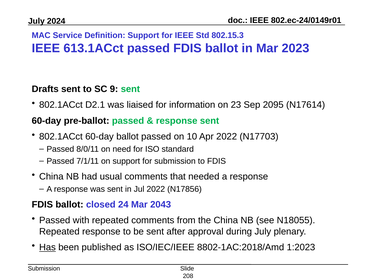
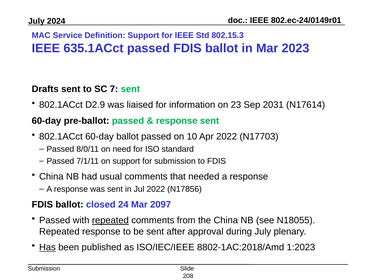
613.1ACct: 613.1ACct -> 635.1ACct (94, 48)
9: 9 -> 7 (114, 89)
D2.1: D2.1 -> D2.9 (95, 105)
2095: 2095 -> 2031 (273, 105)
2043: 2043 -> 2097 (161, 204)
repeated underline: none -> present (110, 220)
